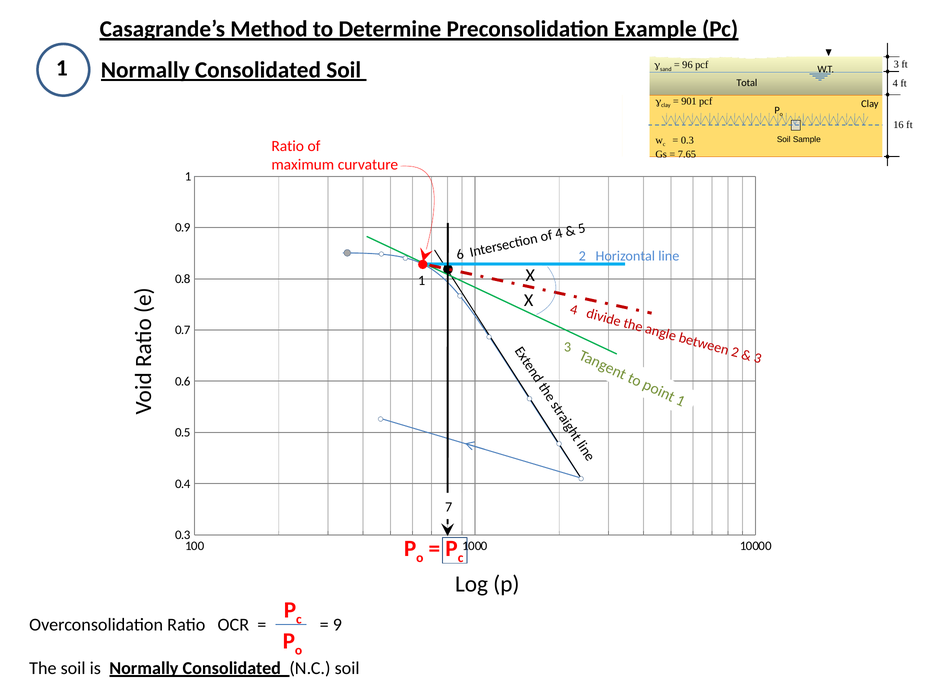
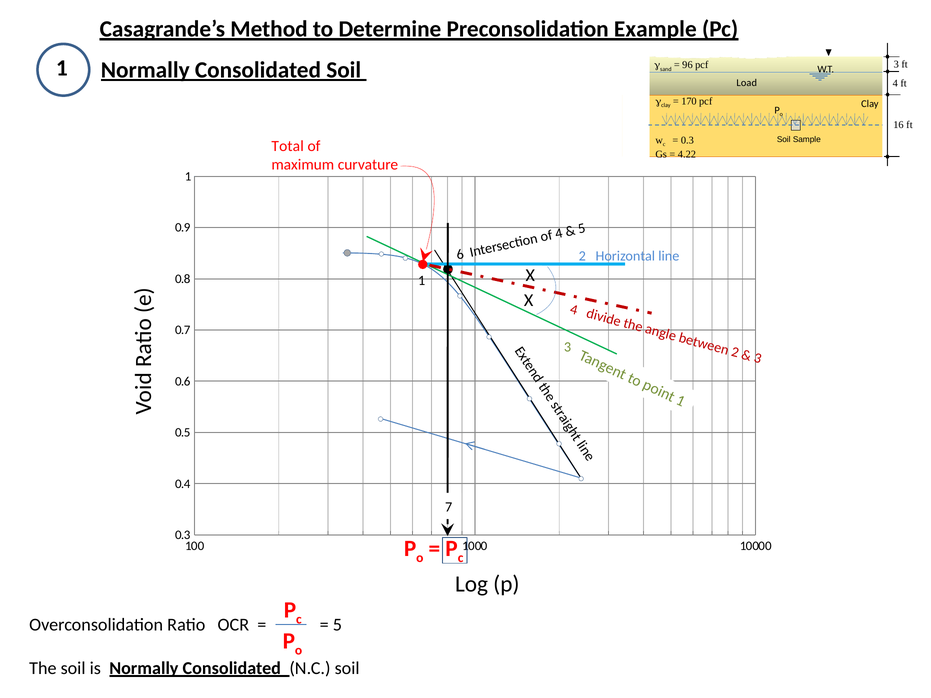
Total: Total -> Load (747, 83)
901: 901 -> 170 (689, 101)
Ratio: Ratio -> Total (288, 146)
7.65: 7.65 -> 4.22 (687, 154)
9: 9 -> 5 (337, 625)
